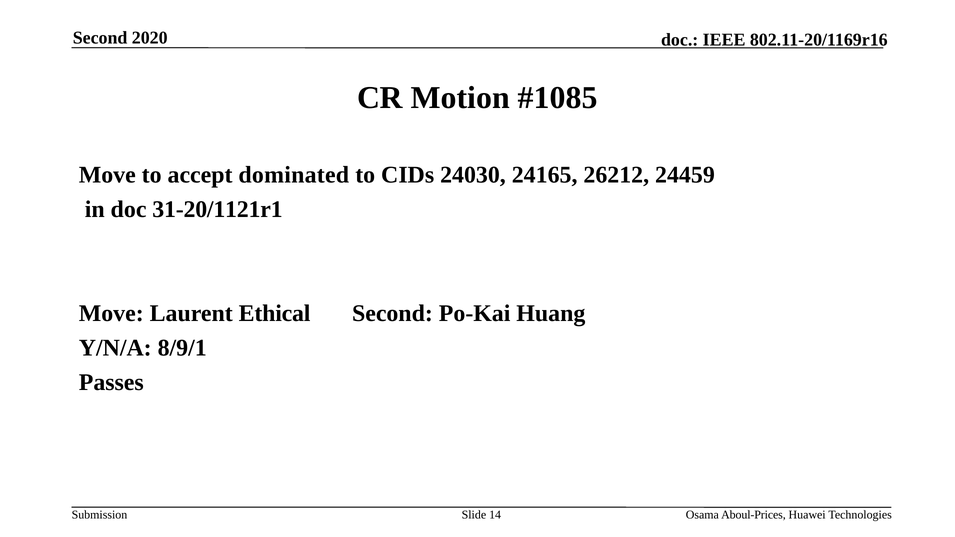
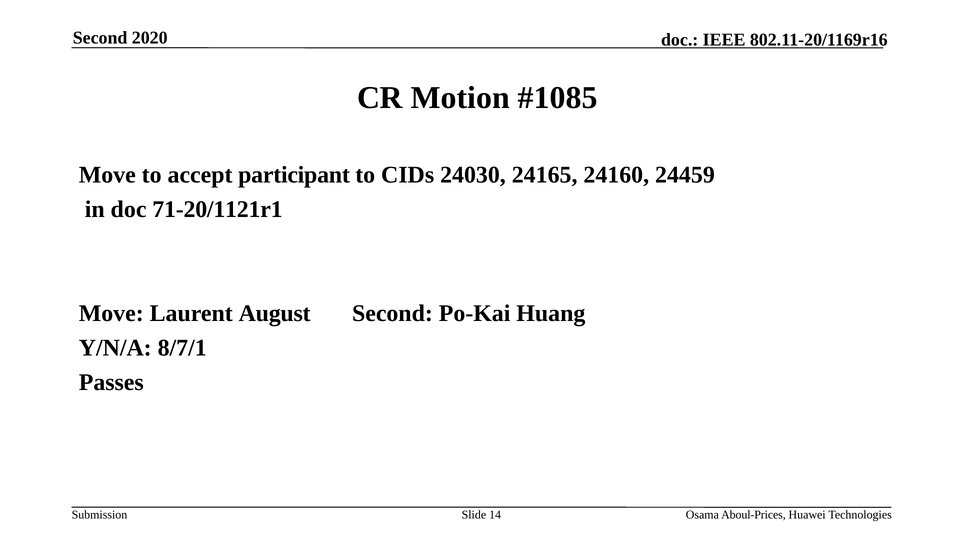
dominated: dominated -> participant (294, 175)
26212: 26212 -> 24160 (616, 175)
31-20/1121r1: 31-20/1121r1 -> 71-20/1121r1 (217, 209)
Ethical: Ethical -> August (275, 313)
8/9/1: 8/9/1 -> 8/7/1 (182, 348)
